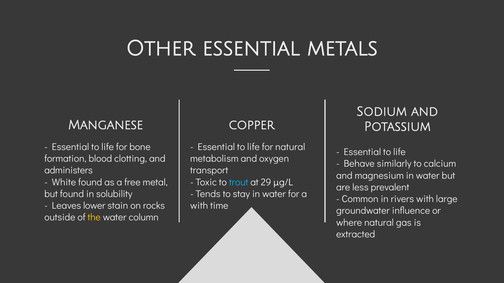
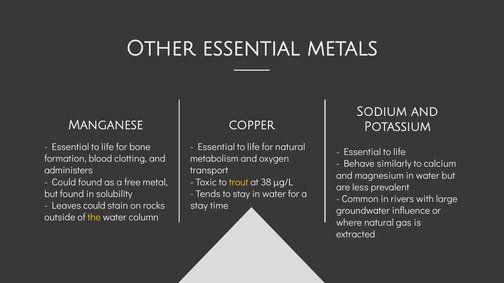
White: White -> Could (64, 182)
trout colour: light blue -> yellow (239, 182)
29: 29 -> 38 (266, 182)
Leaves lower: lower -> could (94, 206)
with: with -> stay (199, 206)
